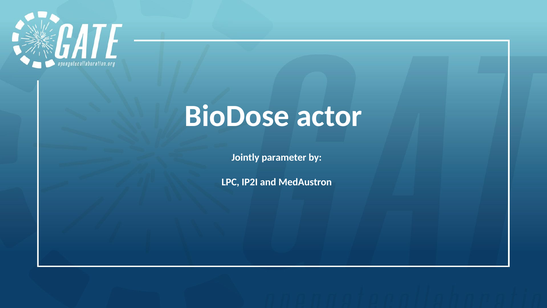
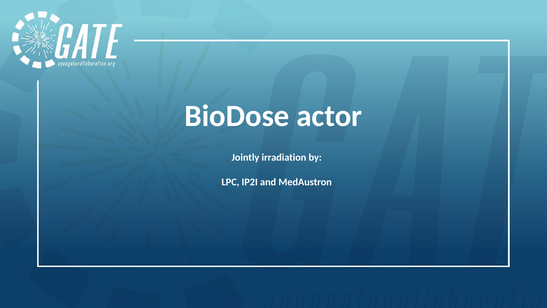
parameter: parameter -> irradiation (284, 157)
